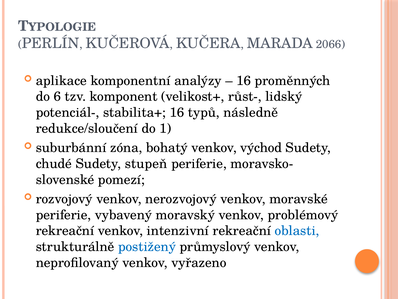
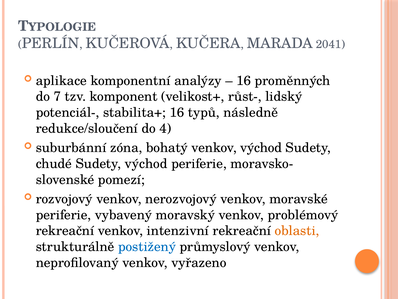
2066: 2066 -> 2041 (330, 44)
6: 6 -> 7 (57, 96)
1: 1 -> 4 (165, 128)
Sudety stupeň: stupeň -> východ (146, 163)
oblasti colour: blue -> orange (297, 230)
